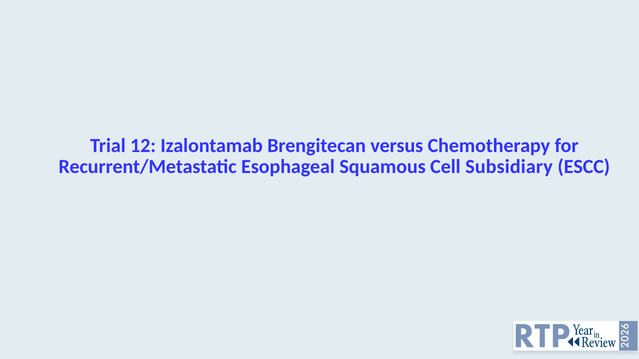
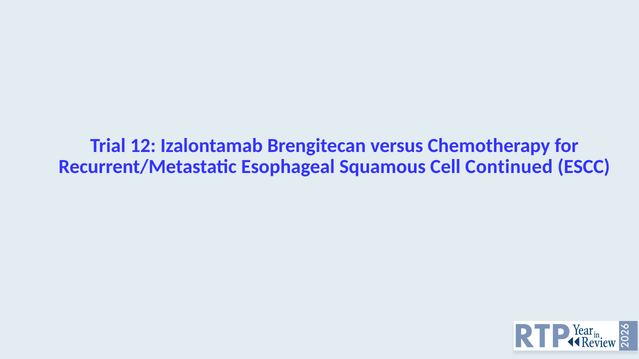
Subsidiary: Subsidiary -> Continued (509, 167)
